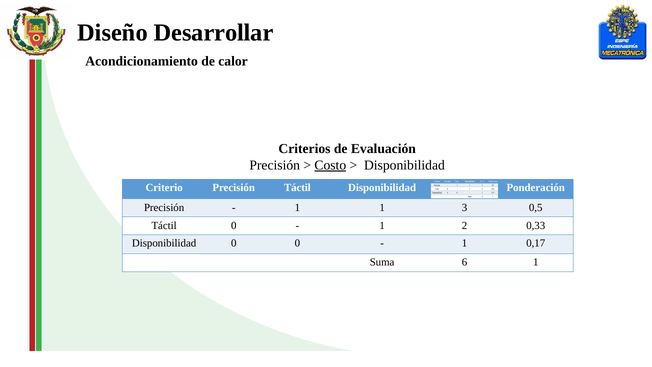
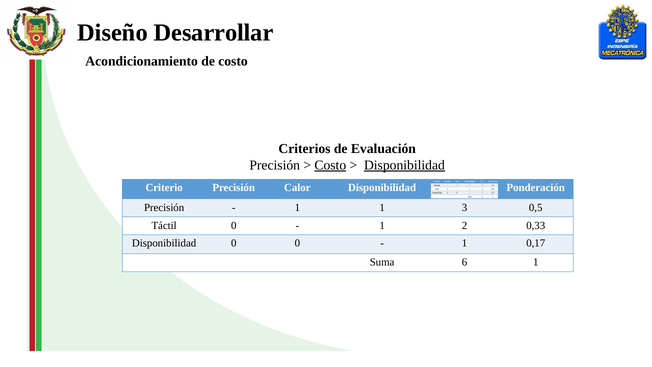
de calor: calor -> costo (233, 61)
Disponibilidad underline: none -> present (404, 165)
Precisión Táctil: Táctil -> Calor (297, 188)
